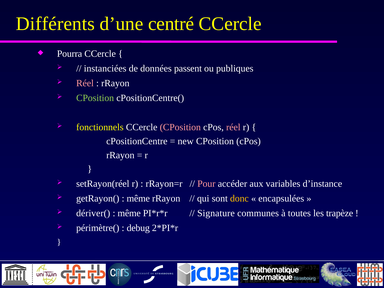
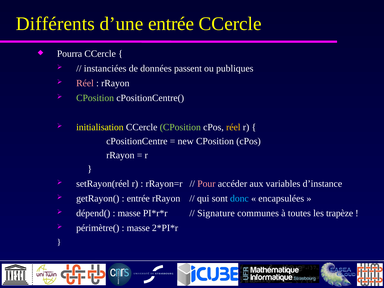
d’une centré: centré -> entrée (171, 24)
fonctionnels: fonctionnels -> initialisation (100, 127)
CPosition colour: pink -> light green (180, 127)
réel colour: pink -> yellow (233, 127)
même: même -> entrée (138, 199)
donc colour: yellow -> light blue (239, 199)
dériver(: dériver( -> dépend( (93, 213)
même: même -> masse (129, 213)
debug: debug -> masse (138, 228)
